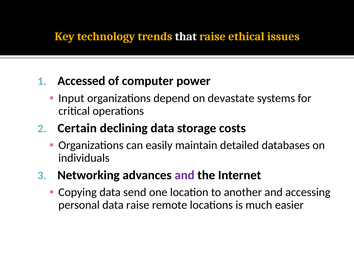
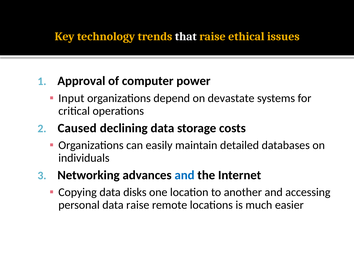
Accessed: Accessed -> Approval (81, 81)
Certain: Certain -> Caused (77, 128)
and colour: purple -> blue (185, 175)
send: send -> disks (135, 193)
